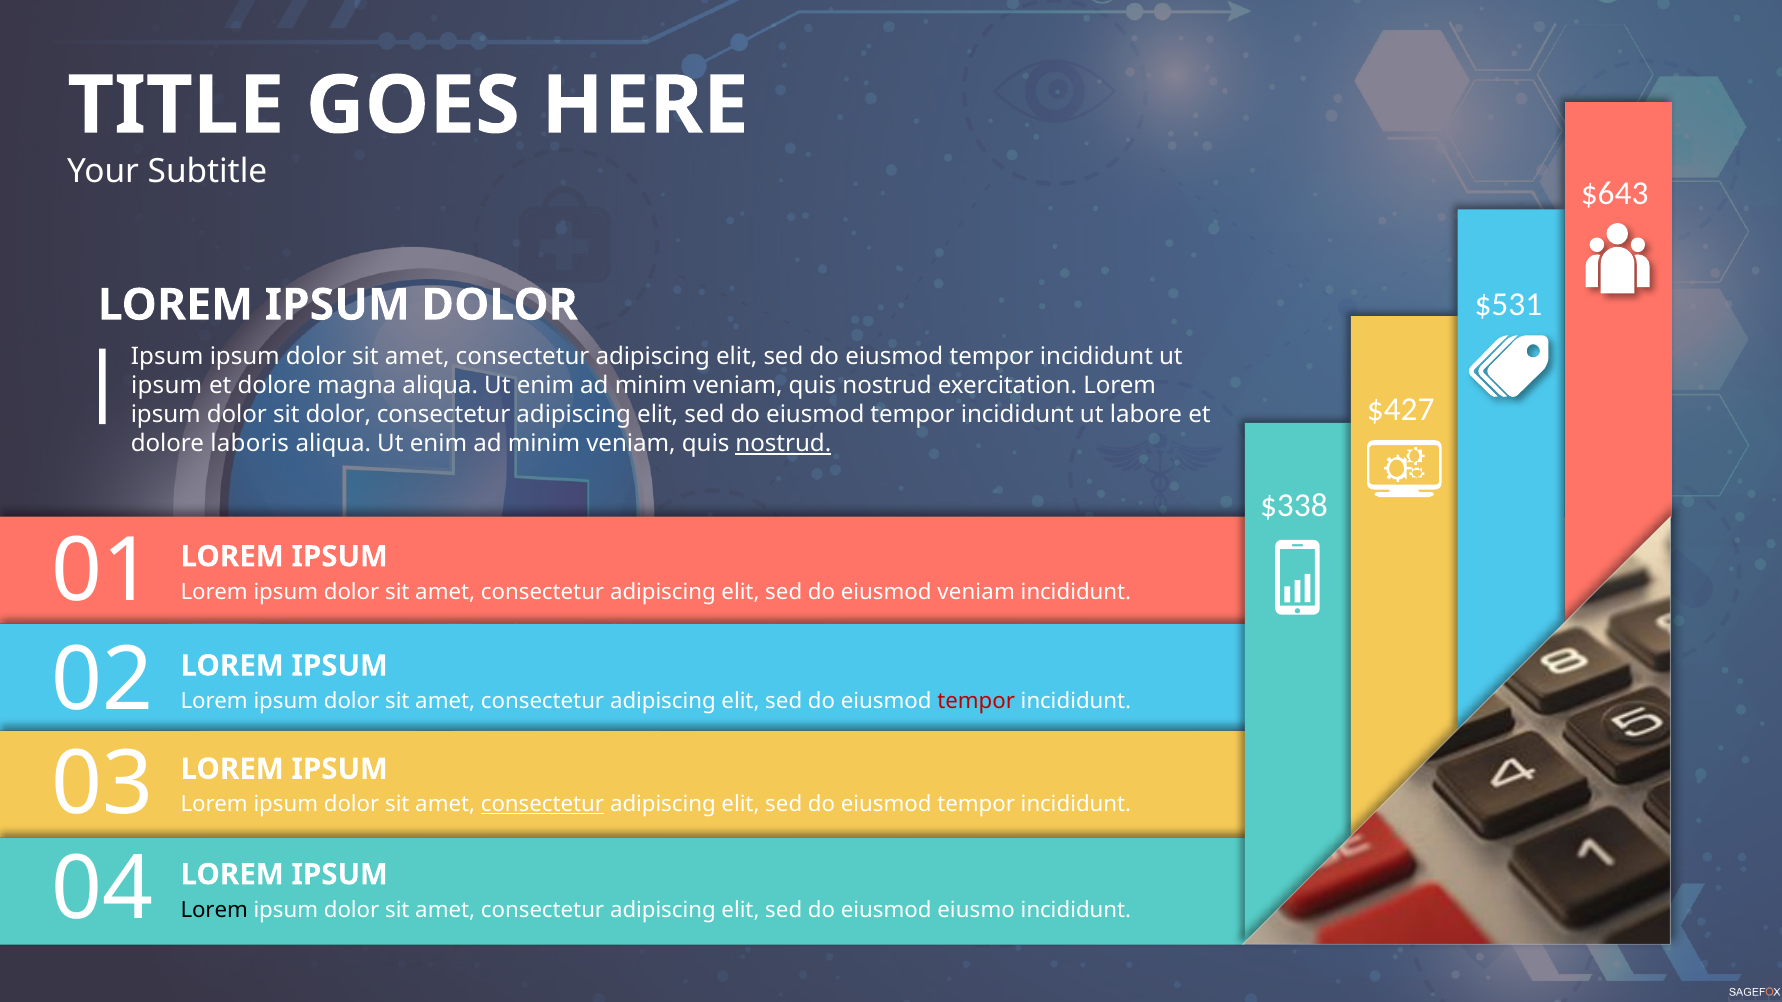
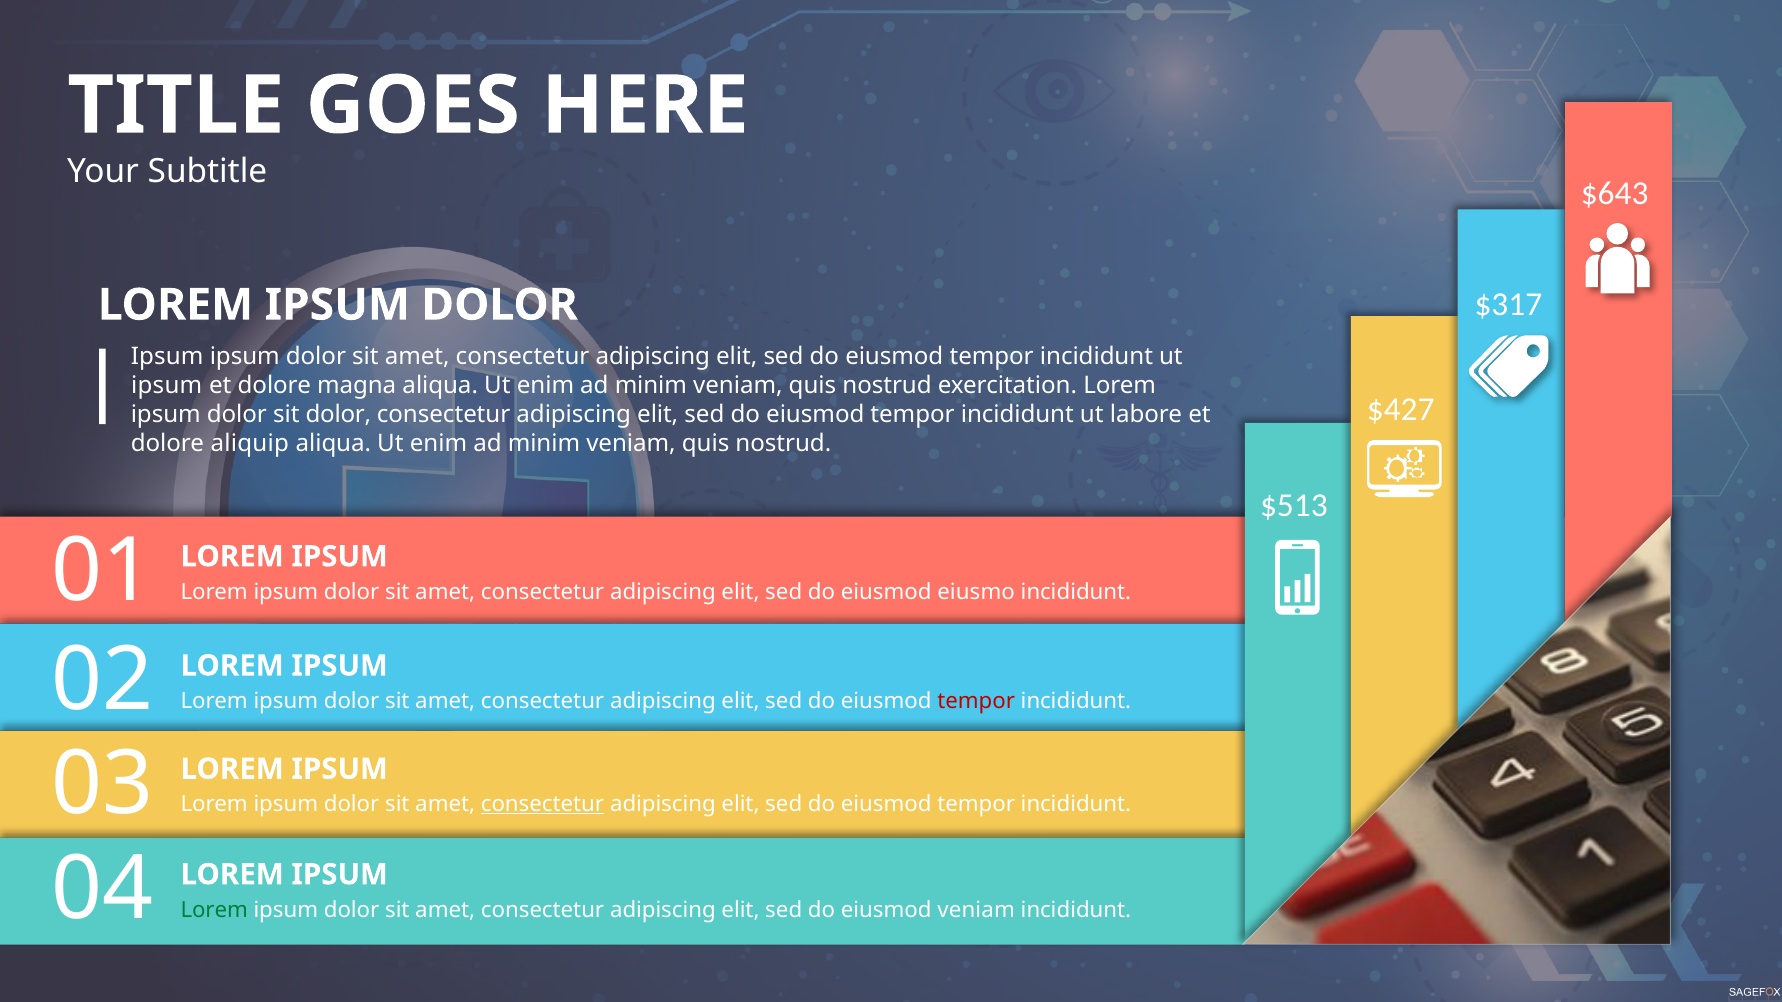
$531: $531 -> $317 (1508, 305)
laboris: laboris -> aliquip (250, 444)
nostrud underline: present -> none (783, 444)
$338: $338 -> $513 (1294, 506)
eiusmod veniam: veniam -> eiusmo (976, 592)
Lorem colour: black -> green (214, 910)
eiusmod eiusmo: eiusmo -> veniam (976, 910)
